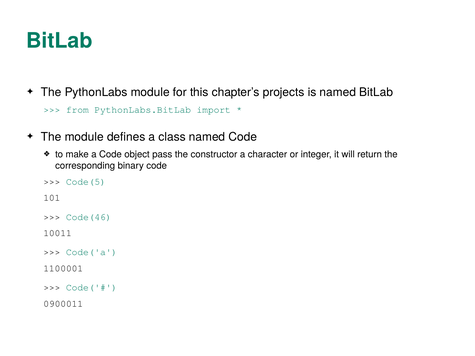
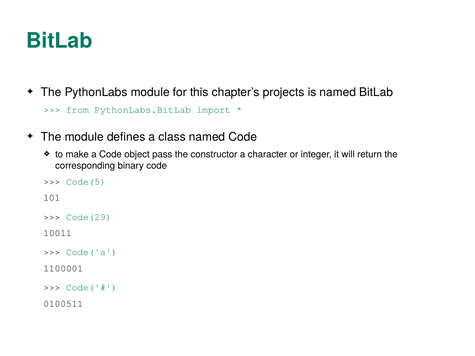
Code(46: Code(46 -> Code(29 (89, 217)
0900011: 0900011 -> 0100511 (63, 304)
